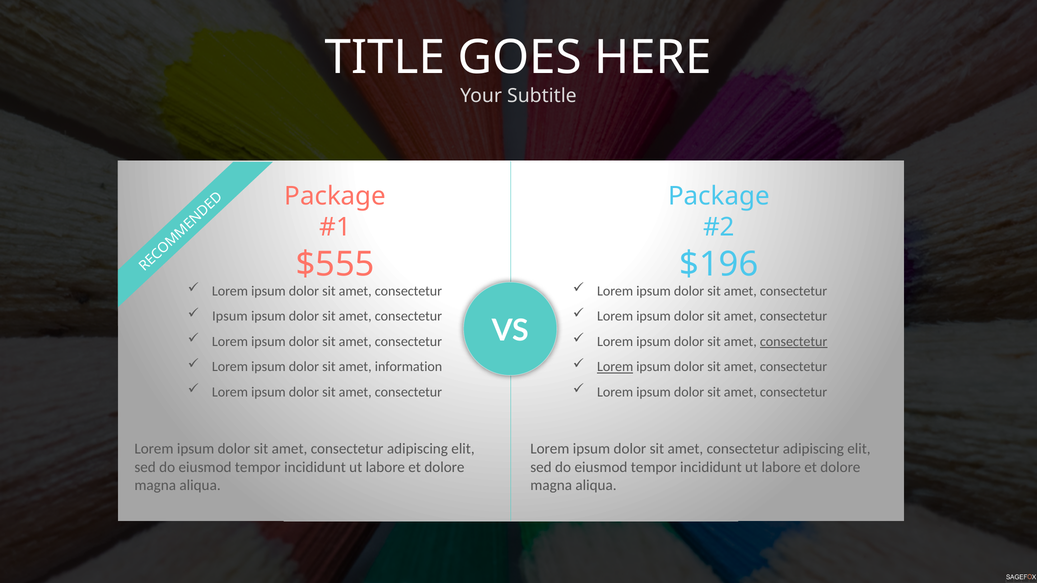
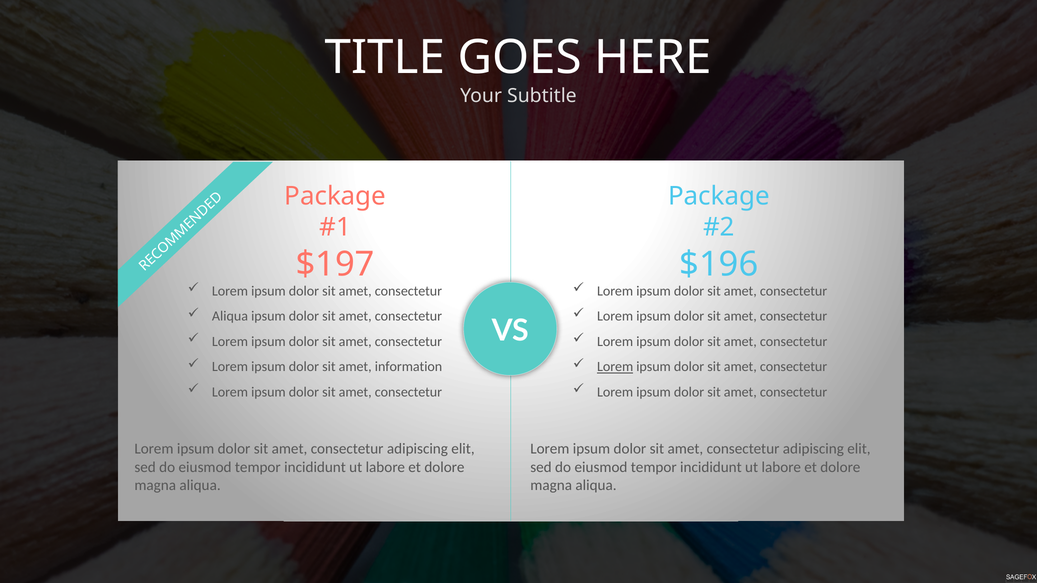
$555: $555 -> $197 (335, 264)
Ipsum: Ipsum -> Aliqua (230, 316)
consectetur underline: present -> none (794, 342)
